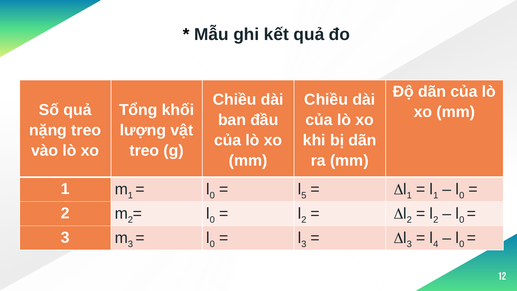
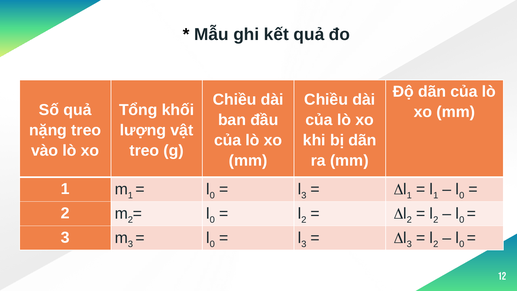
5: 5 -> 3 (304, 195)
4: 4 -> 2 (436, 244)
